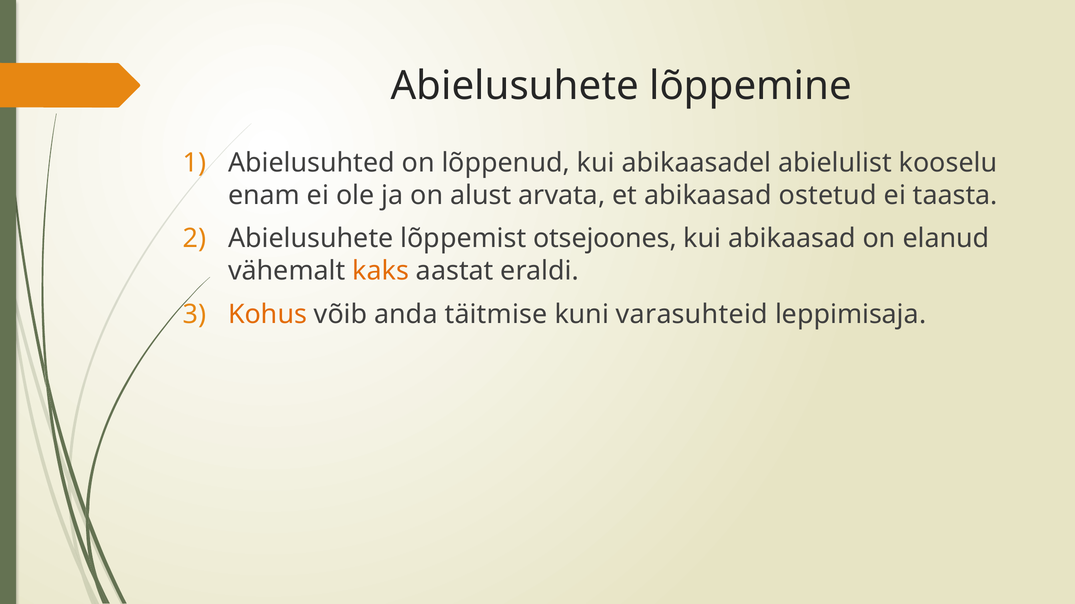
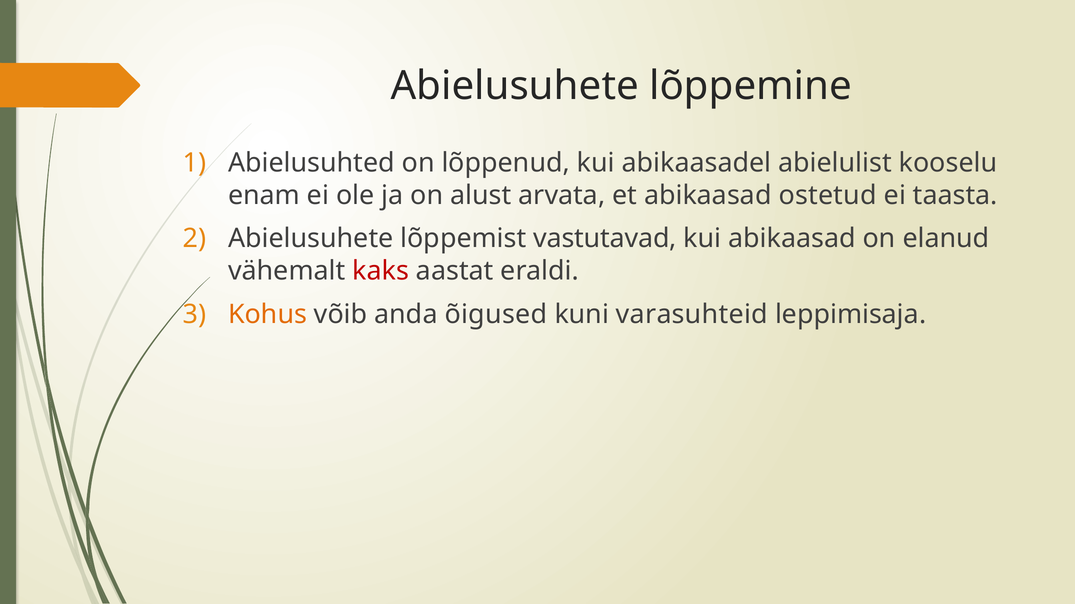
otsejoones: otsejoones -> vastutavad (605, 239)
kaks colour: orange -> red (381, 271)
täitmise: täitmise -> õigused (496, 315)
